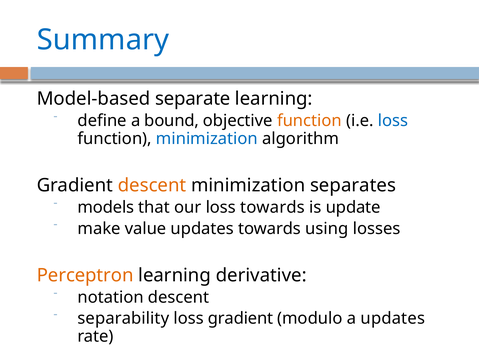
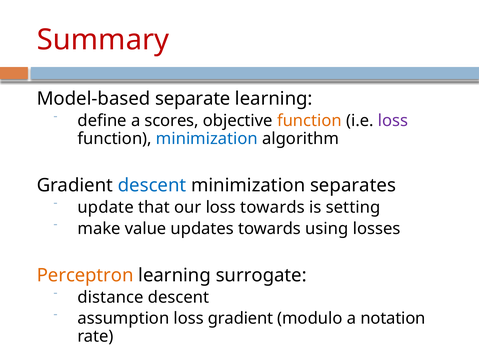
Summary colour: blue -> red (103, 40)
bound: bound -> scores (172, 121)
loss colour: blue -> purple (393, 121)
descent colour: orange -> blue (152, 185)
models: models -> update (106, 207)
update: update -> setting (353, 207)
derivative: derivative -> surrogate (261, 275)
notation: notation -> distance (111, 297)
separability: separability -> assumption (123, 319)
a updates: updates -> notation (393, 319)
